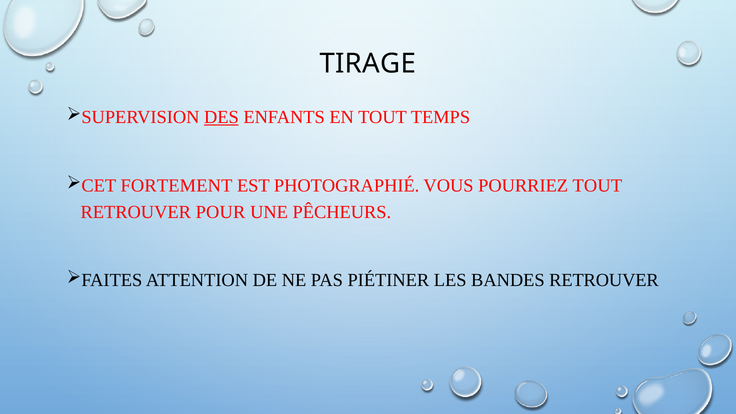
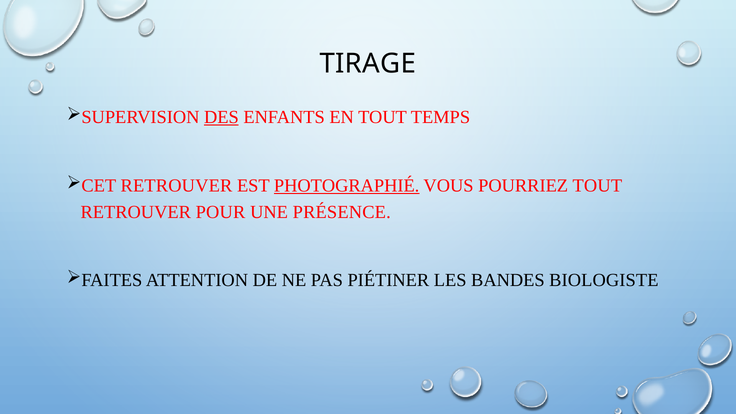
FORTEMENT: FORTEMENT -> RETROUVER (176, 185)
PHOTOGRAPHIÉ underline: none -> present (347, 185)
PÊCHEURS: PÊCHEURS -> PRÉSENCE (342, 212)
BANDES RETROUVER: RETROUVER -> BIOLOGISTE (604, 280)
